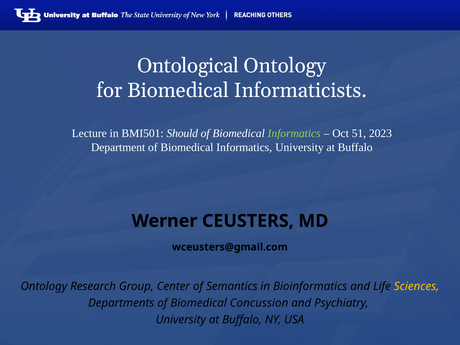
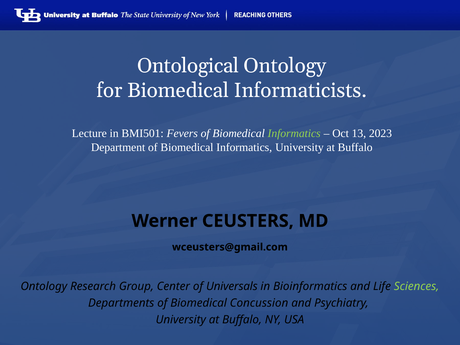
Should: Should -> Fevers (182, 133)
51: 51 -> 13 (359, 133)
Semantics: Semantics -> Universals (232, 286)
Sciences colour: yellow -> light green (417, 286)
